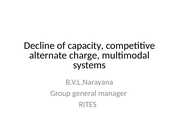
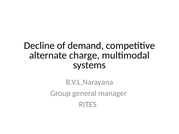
capacity: capacity -> demand (86, 46)
